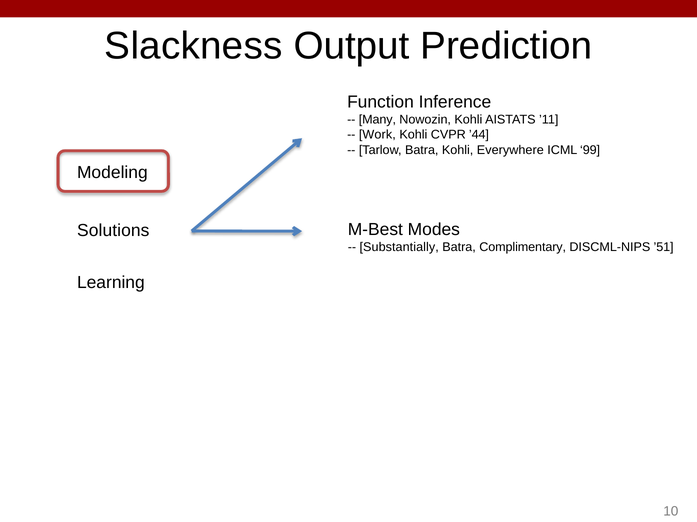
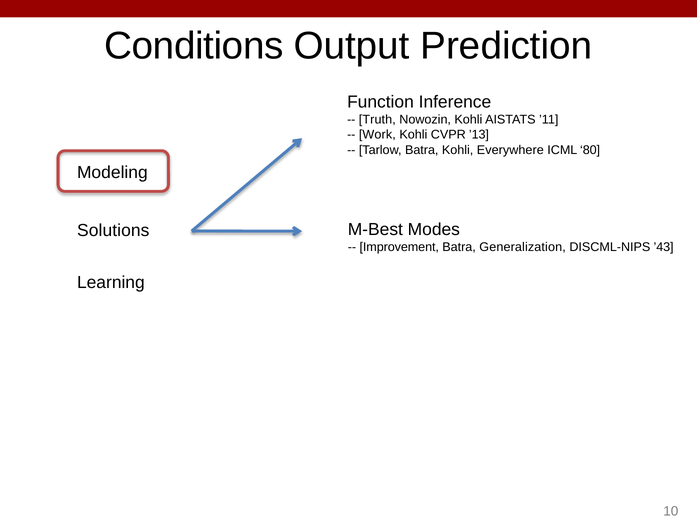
Slackness: Slackness -> Conditions (194, 46)
Many: Many -> Truth (377, 120)
’44: ’44 -> ’13 (479, 135)
99: 99 -> 80 (590, 150)
Substantially: Substantially -> Improvement (399, 248)
Complimentary: Complimentary -> Generalization (523, 248)
’51: ’51 -> ’43 (664, 248)
